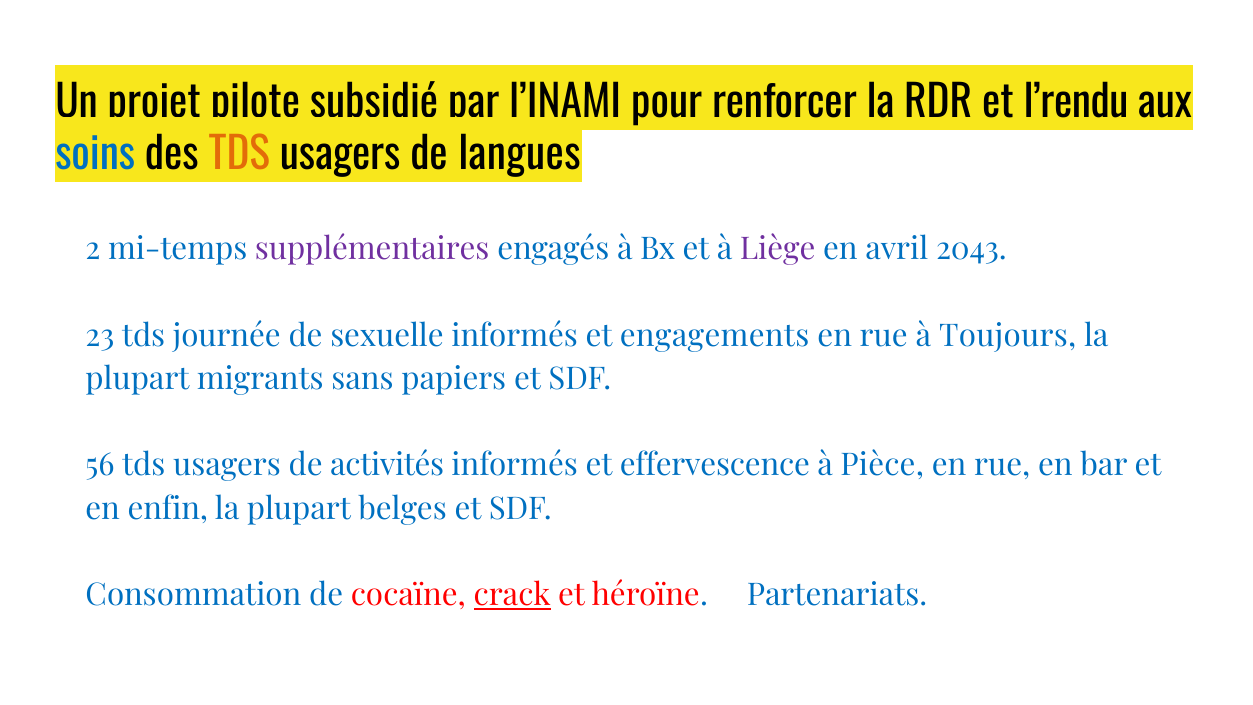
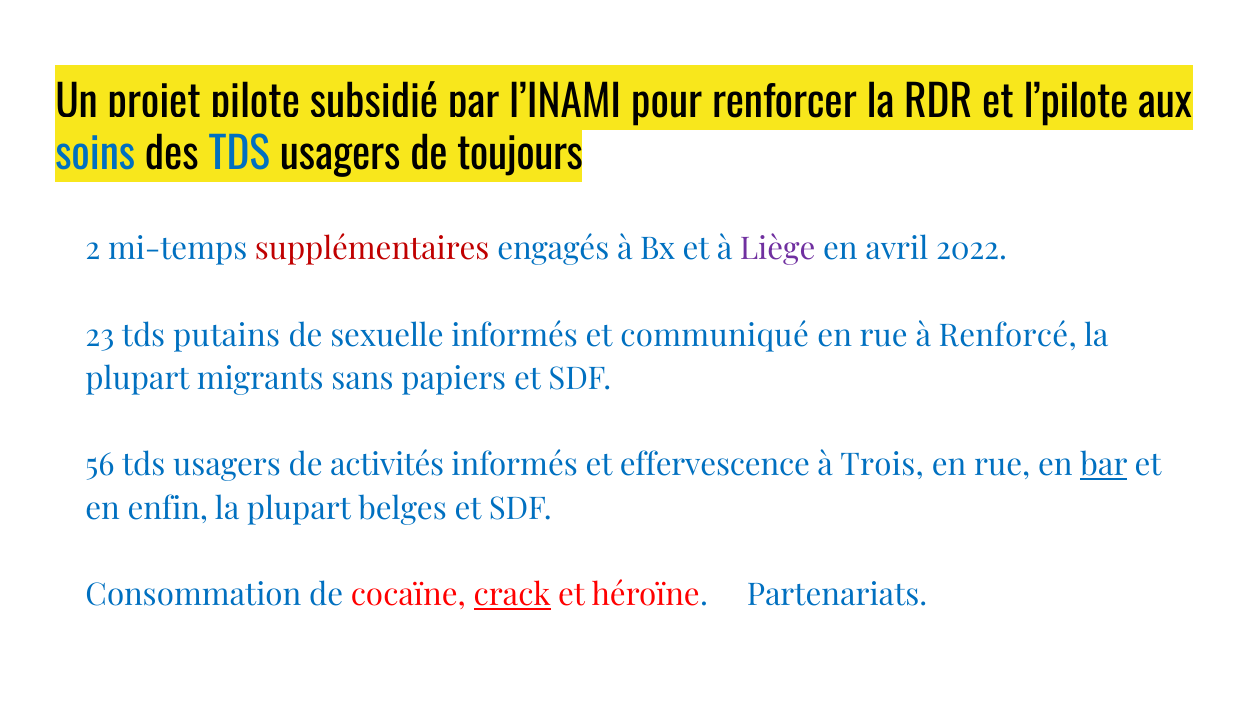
l’rendu: l’rendu -> l’pilote (1076, 103)
TDS colour: orange -> blue (239, 155)
langues: langues -> toujours (520, 155)
supplémentaires colour: purple -> red (372, 249)
2043: 2043 -> 2022 (971, 249)
journée: journée -> putains (227, 336)
engagements: engagements -> communiqué (715, 336)
Toujours: Toujours -> Renforcé (1008, 336)
Pièce: Pièce -> Trois (882, 465)
bar underline: none -> present (1104, 465)
